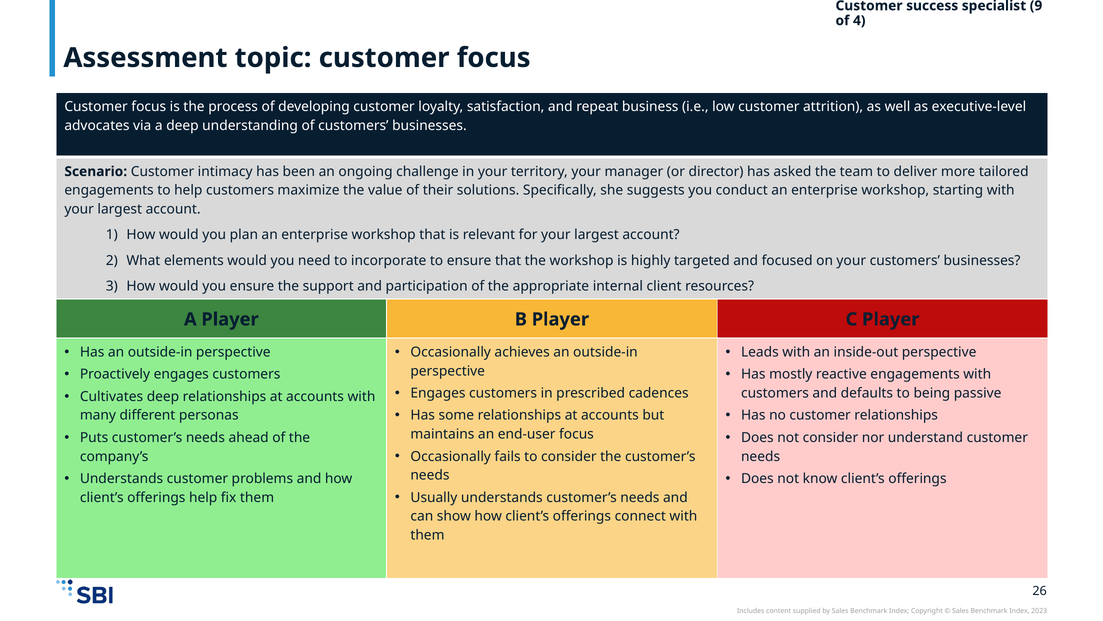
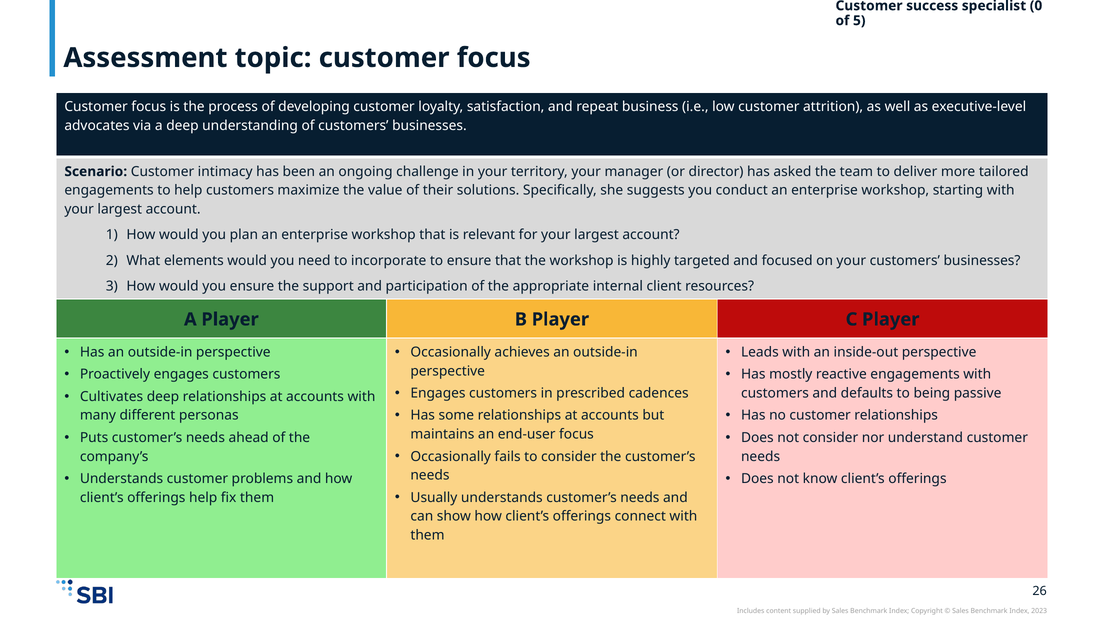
9: 9 -> 0 (1036, 6)
4: 4 -> 5 (859, 21)
